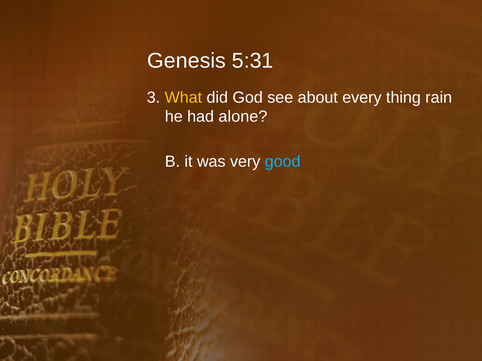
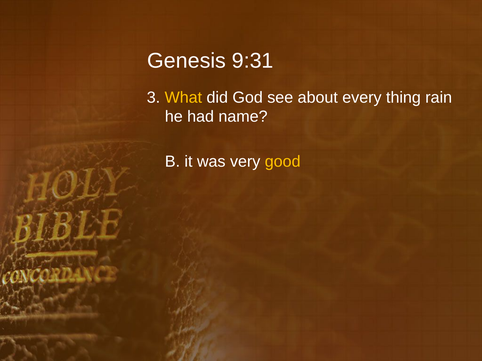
5:31: 5:31 -> 9:31 (253, 61)
alone: alone -> name (243, 117)
good colour: light blue -> yellow (283, 162)
